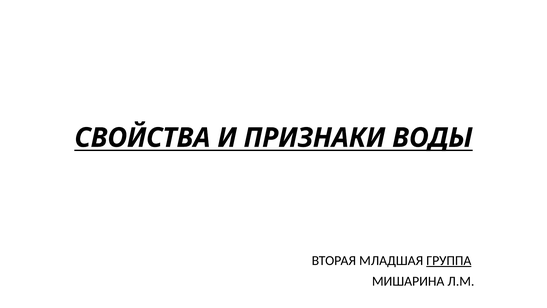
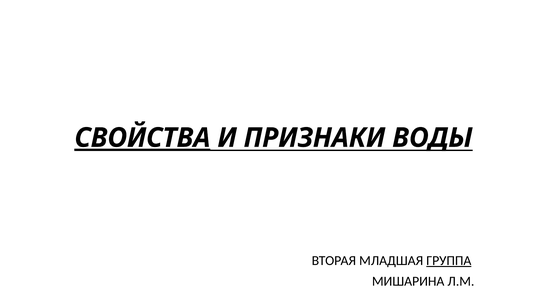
СВОЙСТВА underline: none -> present (142, 138)
